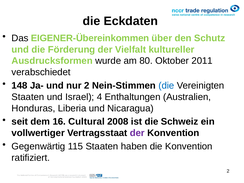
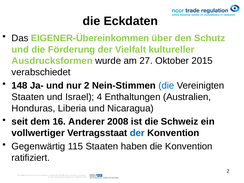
80: 80 -> 27 (146, 61)
2011: 2011 -> 2015 (202, 61)
Cultural: Cultural -> Anderer (87, 122)
der colour: purple -> blue (137, 133)
